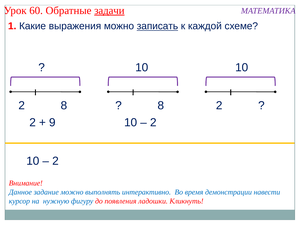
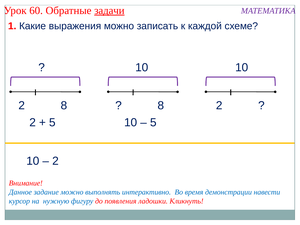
записать underline: present -> none (157, 26)
9: 9 -> 5 (52, 123)
2: 2 -> 5 (153, 123)
